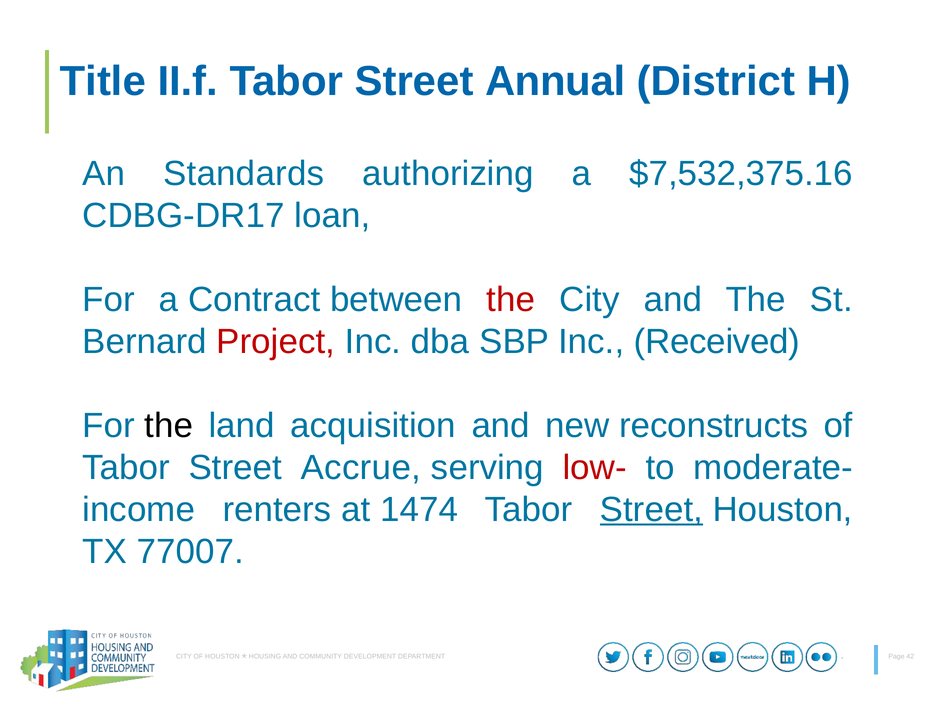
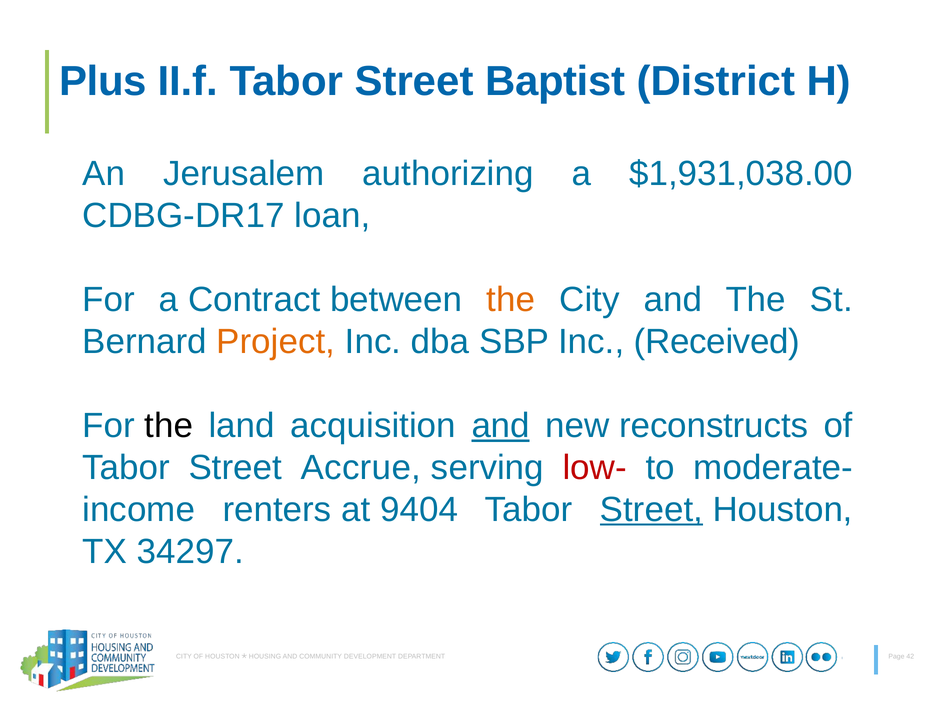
Title: Title -> Plus (103, 81)
Annual: Annual -> Baptist (555, 81)
Standards: Standards -> Jerusalem (244, 174)
$7,532,375.16: $7,532,375.16 -> $1,931,038.00 (741, 174)
the colour: red -> orange (511, 300)
Project colour: red -> orange (276, 342)
and underline: none -> present (501, 426)
1474: 1474 -> 9404 (419, 510)
77007: 77007 -> 34297 (190, 552)
